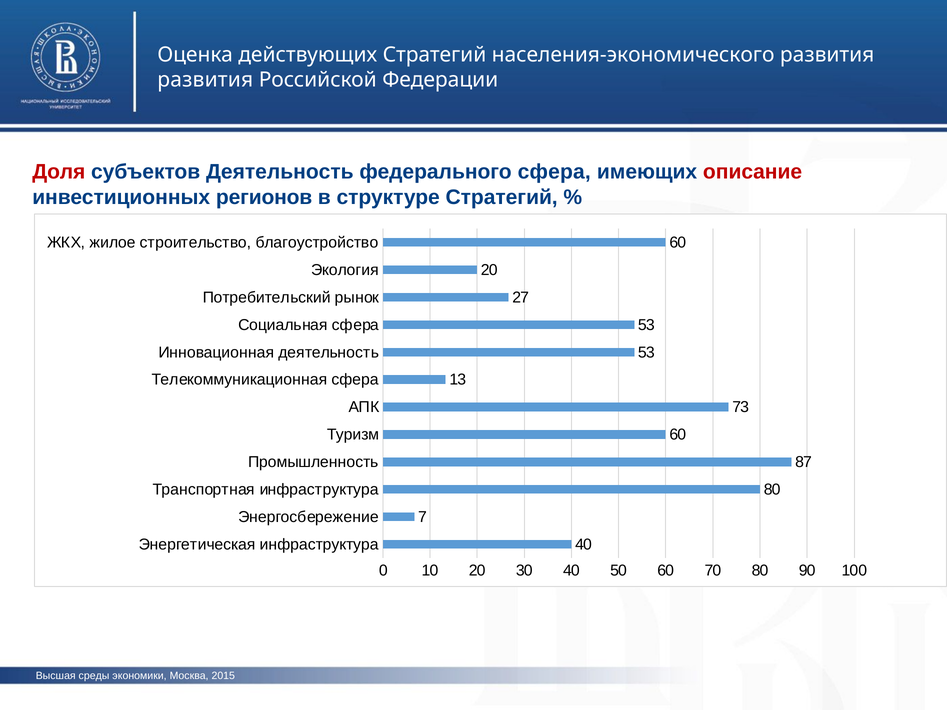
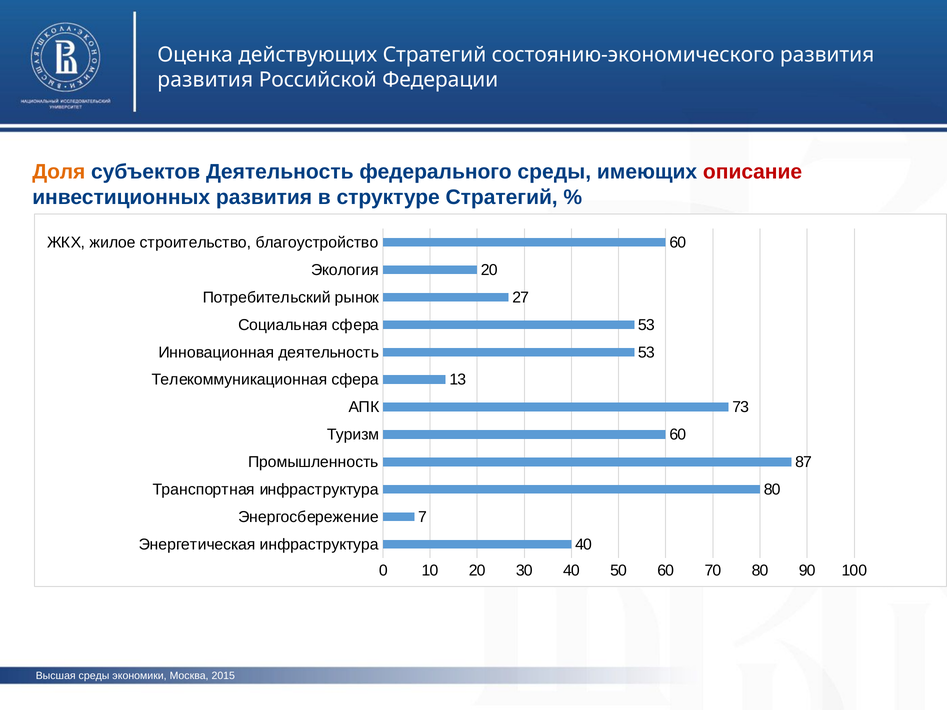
населения-экономического: населения-экономического -> состоянию-экономического (633, 55)
Доля colour: red -> orange (59, 172)
федерального сфера: сфера -> среды (554, 172)
инвестиционных регионов: регионов -> развития (264, 197)
